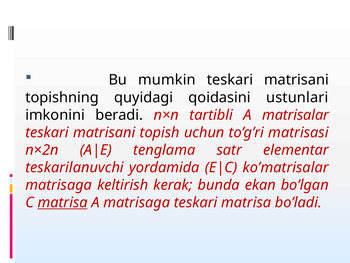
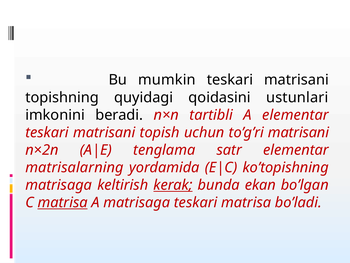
A matrisalar: matrisalar -> elementar (295, 115)
to’g’ri matrisasi: matrisasi -> matrisani (298, 132)
teskarilanuvchi: teskarilanuvchi -> matrisalarning (74, 167)
ko’matrisalar: ko’matrisalar -> ko’topishning (286, 167)
kerak underline: none -> present (173, 185)
